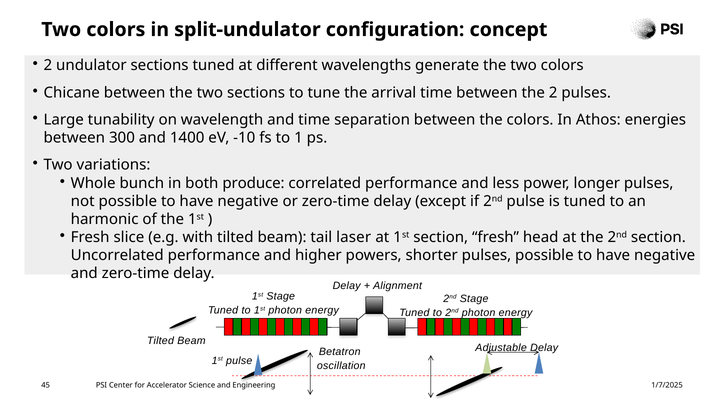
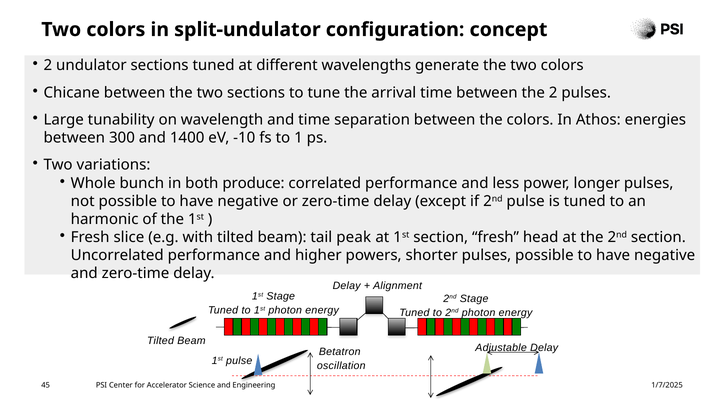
laser: laser -> peak (354, 237)
